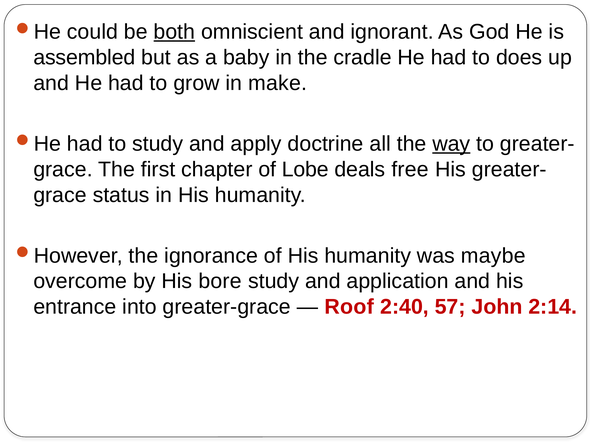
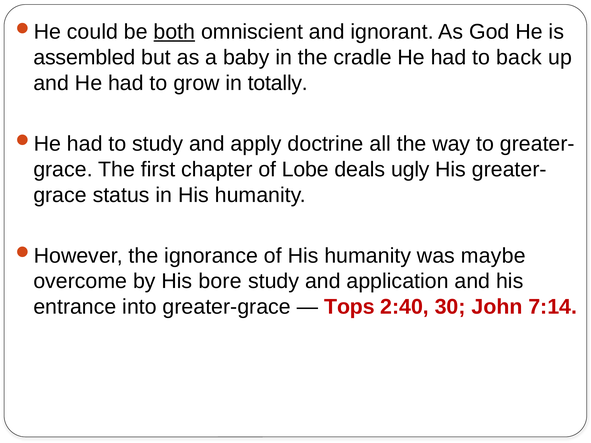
does: does -> back (519, 58)
make: make -> totally (278, 83)
way underline: present -> none (451, 144)
free: free -> ugly (410, 169)
Roof: Roof -> Tops (349, 307)
57: 57 -> 30 (450, 307)
2:14: 2:14 -> 7:14 (553, 307)
